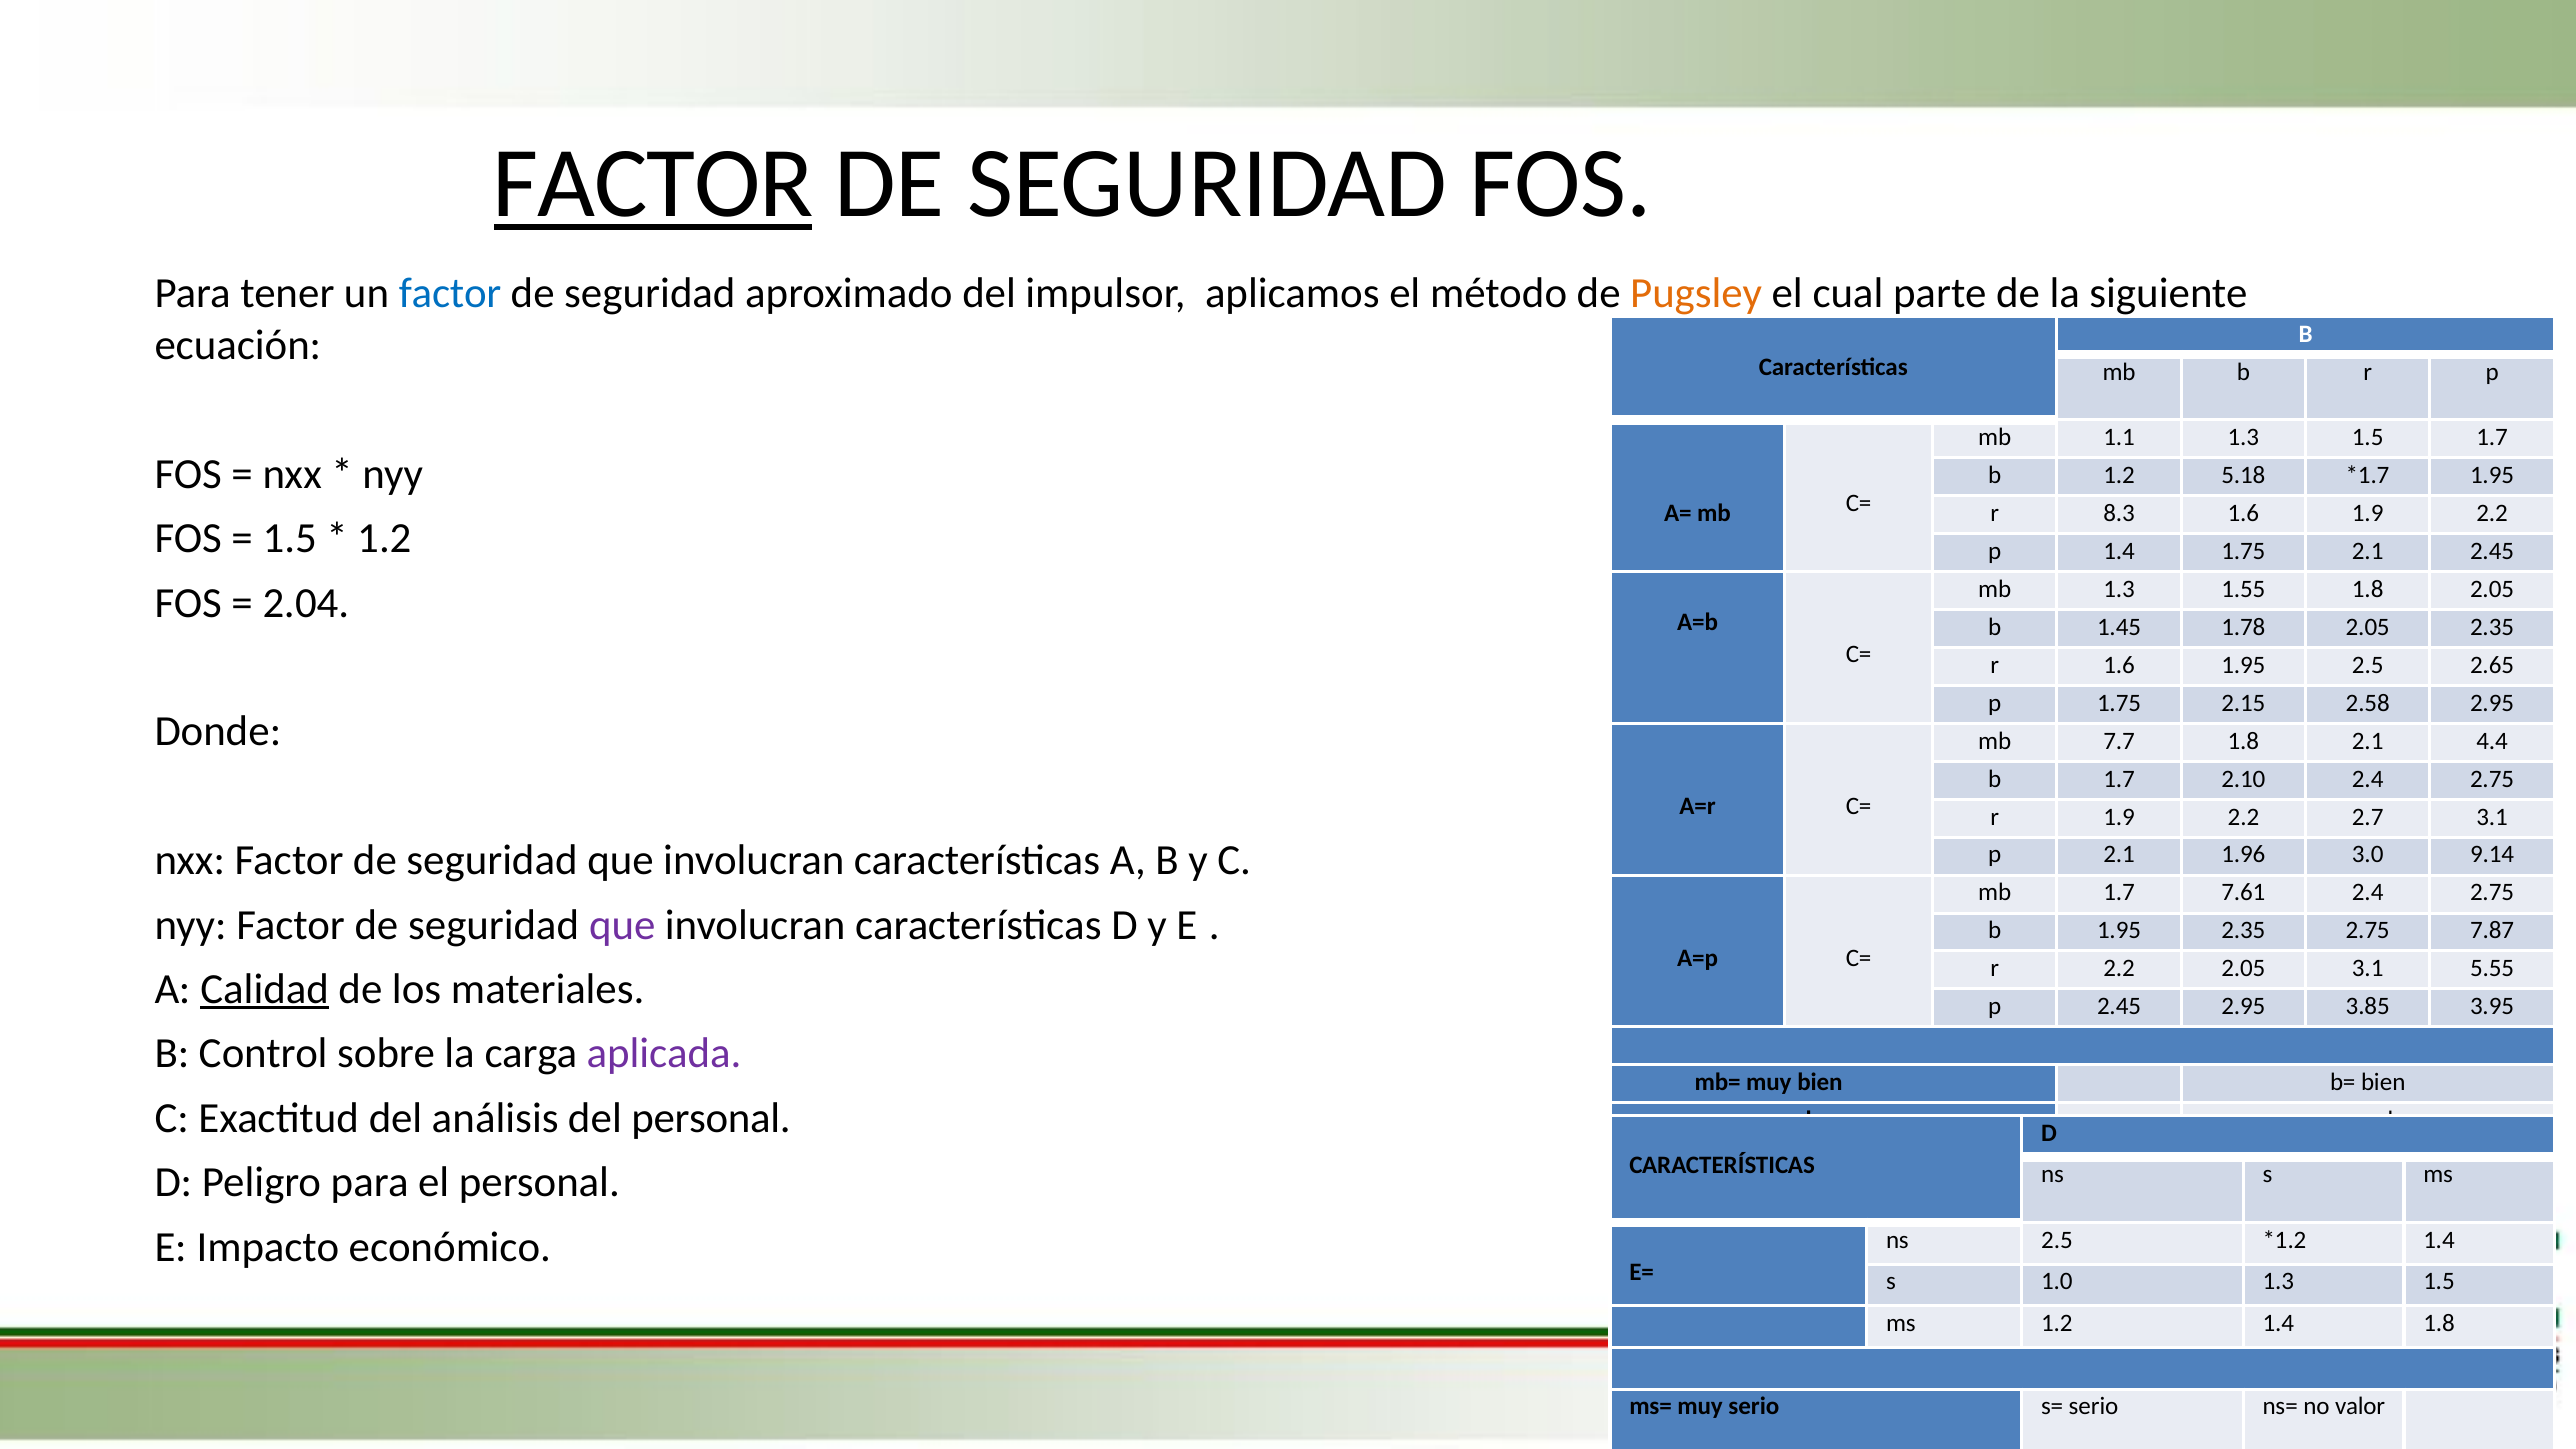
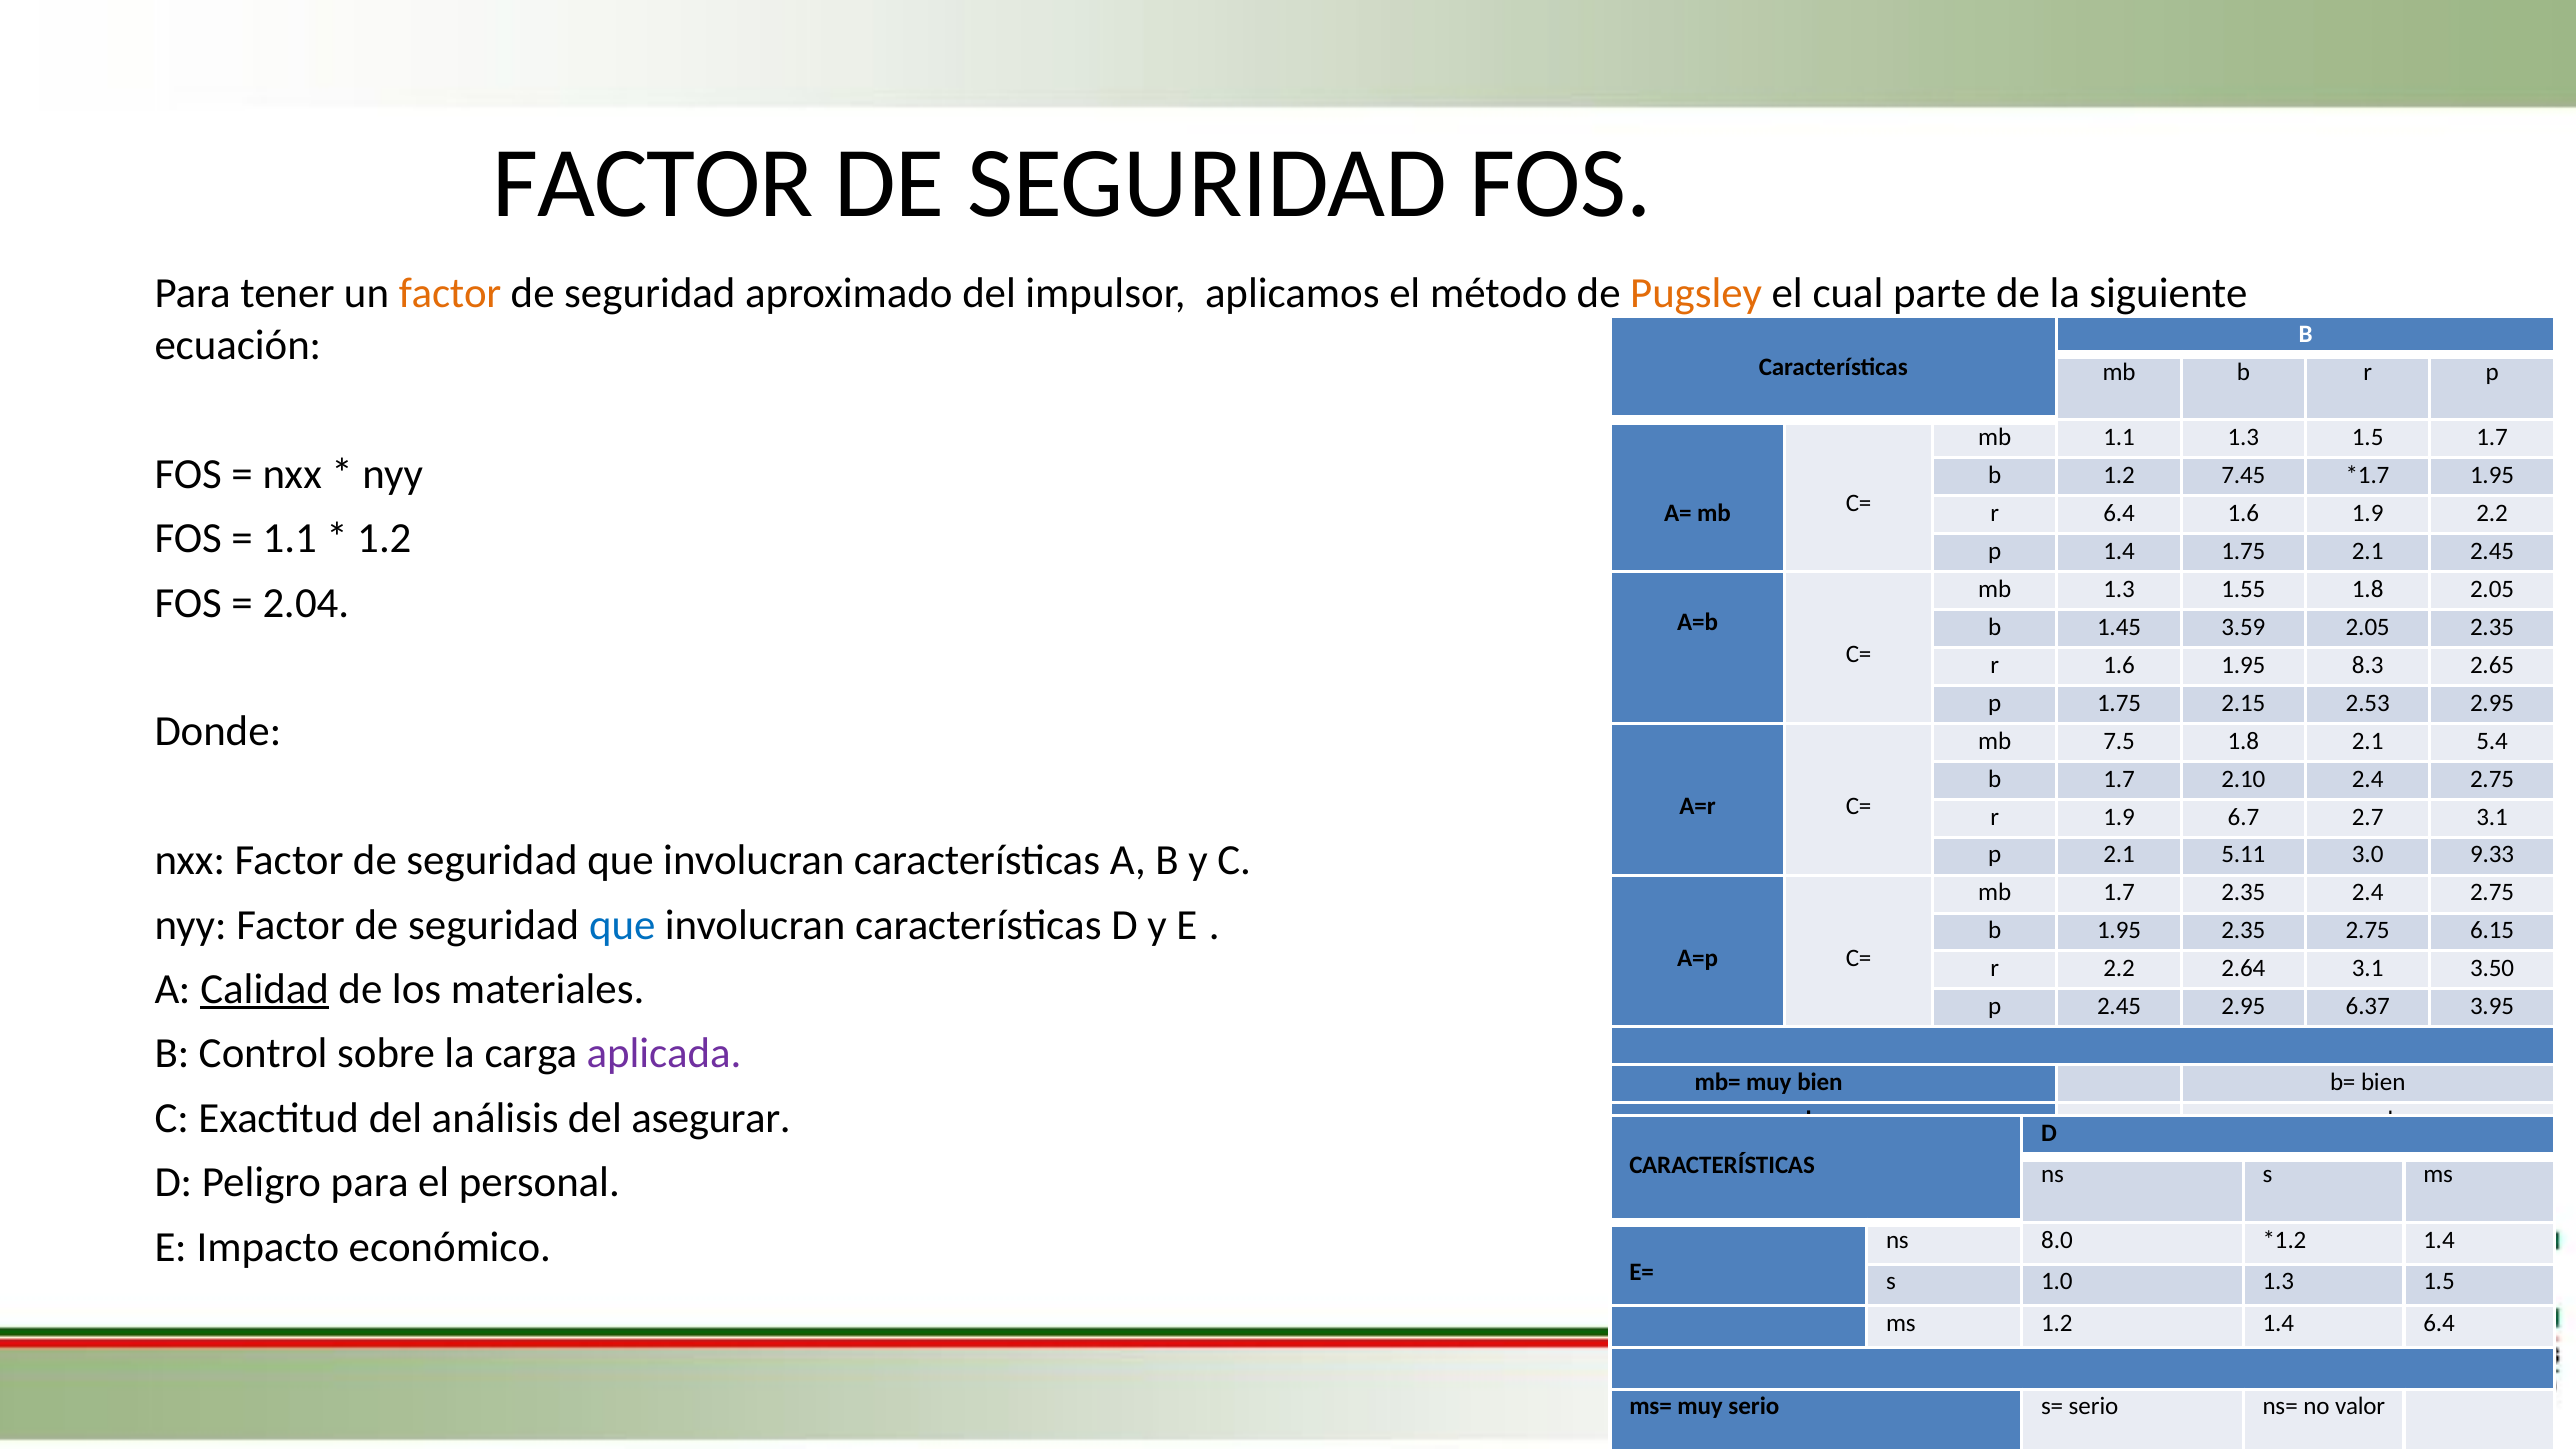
FACTOR underline: present -> none (653, 183)
factor colour: blue -> orange (450, 294)
5.18: 5.18 -> 7.45 (2243, 475)
r 8.3: 8.3 -> 6.4 (2119, 513)
1.5: 1.5 -> 1.1 (290, 539)
1.78: 1.78 -> 3.59 (2243, 627)
1.95 2.5: 2.5 -> 8.3 (2368, 665)
2.58: 2.58 -> 2.53 (2368, 703)
7.7: 7.7 -> 7.5 (2119, 741)
4.4: 4.4 -> 5.4 (2492, 741)
r 1.9 2.2: 2.2 -> 6.7 (2243, 817)
1.96: 1.96 -> 5.11 (2243, 855)
9.14: 9.14 -> 9.33 (2492, 855)
1.7 7.61: 7.61 -> 2.35 (2243, 893)
que colour: purple -> blue (622, 925)
7.87: 7.87 -> 6.15 (2492, 931)
2.2 2.05: 2.05 -> 2.64 (2243, 968)
5.55: 5.55 -> 3.50 (2492, 968)
3.85: 3.85 -> 6.37 (2368, 1006)
del personal: personal -> asegurar (711, 1118)
ns 2.5: 2.5 -> 8.0 (2057, 1240)
1.4 1.8: 1.8 -> 6.4 (2439, 1323)
